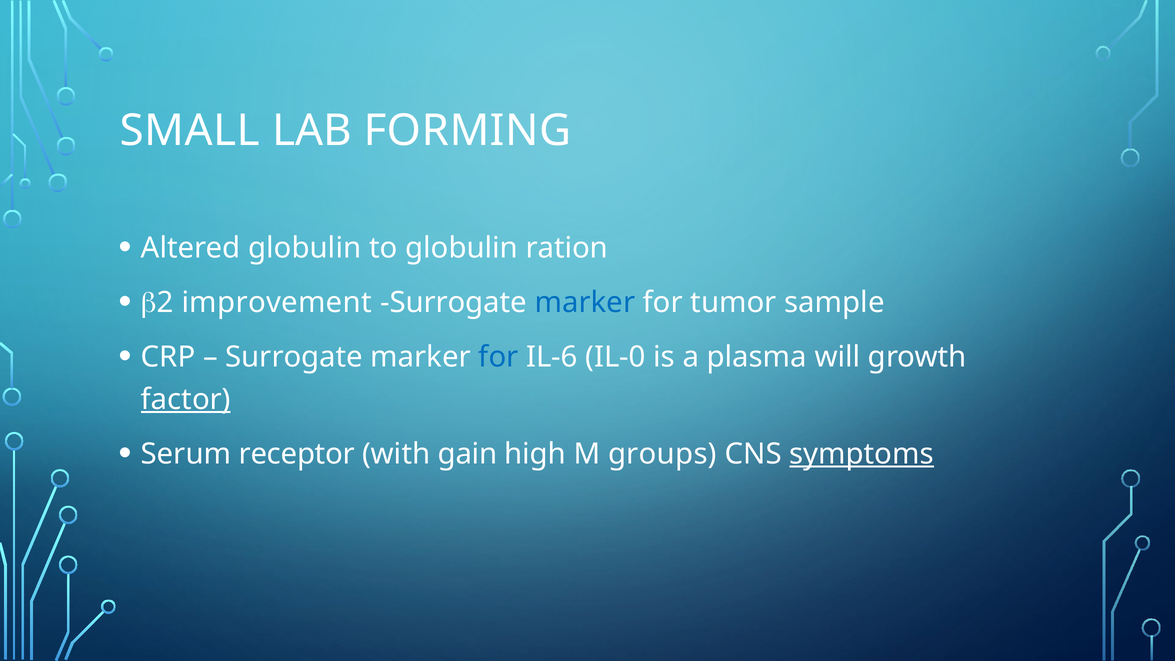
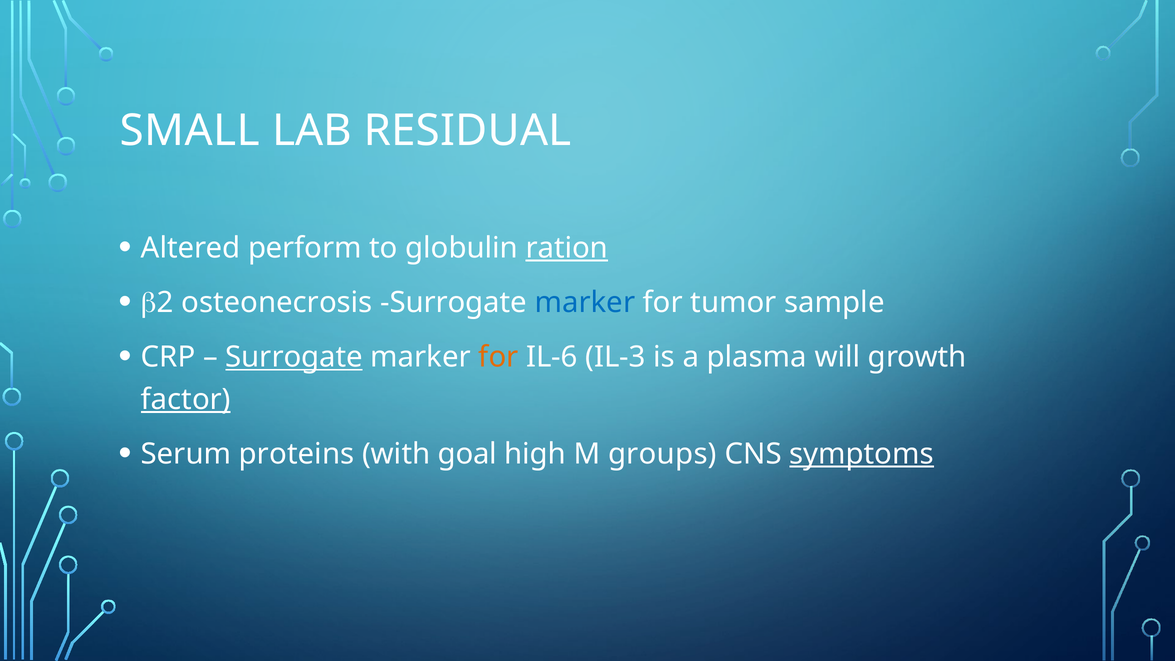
FORMING: FORMING -> RESIDUAL (468, 131)
Altered globulin: globulin -> perform (305, 248)
ration underline: none -> present (567, 248)
improvement: improvement -> osteonecrosis (277, 302)
Surrogate underline: none -> present (294, 357)
for colour: blue -> orange (498, 357)
IL-0: IL-0 -> IL-3 (616, 357)
receptor: receptor -> proteins (297, 454)
gain: gain -> goal (467, 454)
